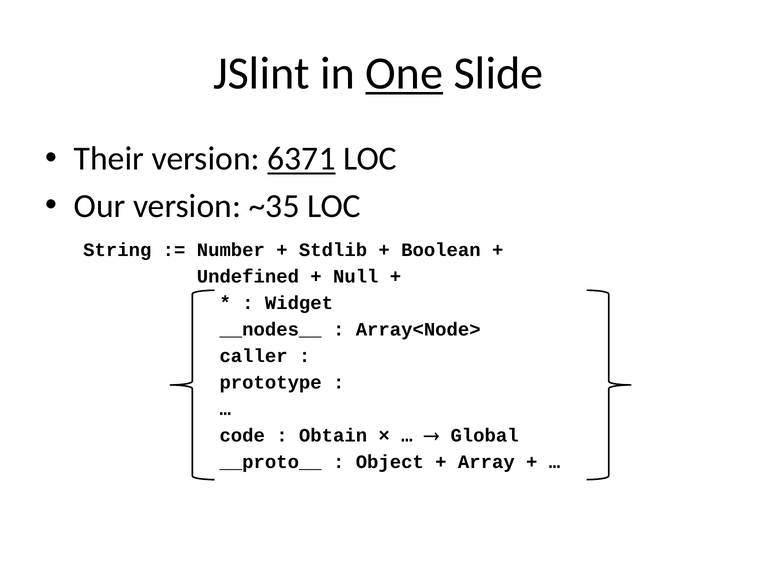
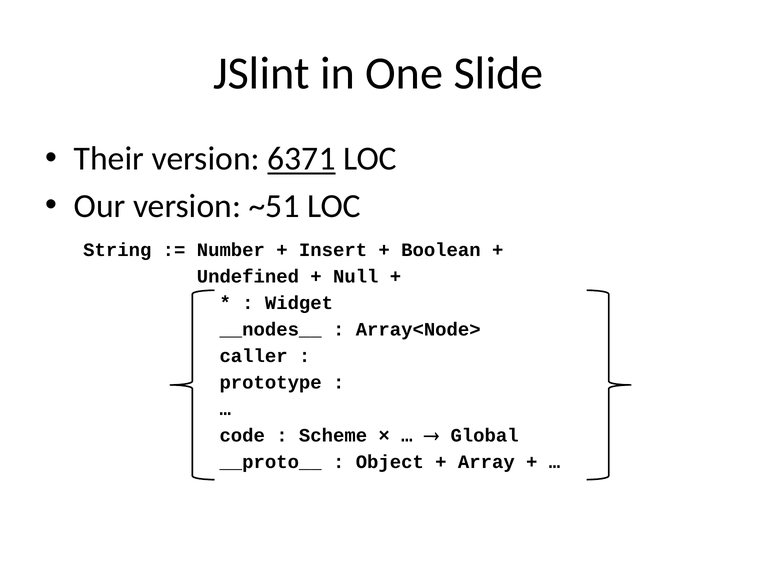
One underline: present -> none (404, 73)
~35: ~35 -> ~51 (274, 206)
Stdlib: Stdlib -> Insert (333, 250)
Obtain: Obtain -> Scheme (333, 435)
